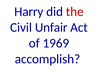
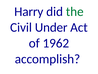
the colour: red -> green (75, 12)
Unfair: Unfair -> Under (51, 27)
1969: 1969 -> 1962 (56, 43)
